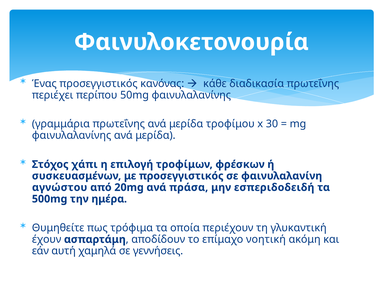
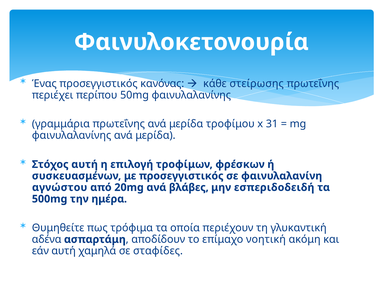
διαδικασία: διαδικασία -> στείρωσης (257, 83)
30: 30 -> 31 (272, 124)
Στόχος χάπι: χάπι -> αυτή (85, 164)
πράσα: πράσα -> βλάβες (189, 187)
έχουν: έχουν -> αδένα (47, 239)
γεννήσεις: γεννήσεις -> σταφίδες (158, 250)
